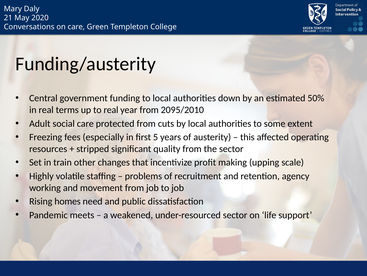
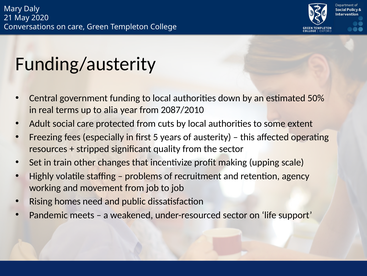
to real: real -> alia (111, 110)
2095/2010: 2095/2010 -> 2087/2010 (182, 110)
